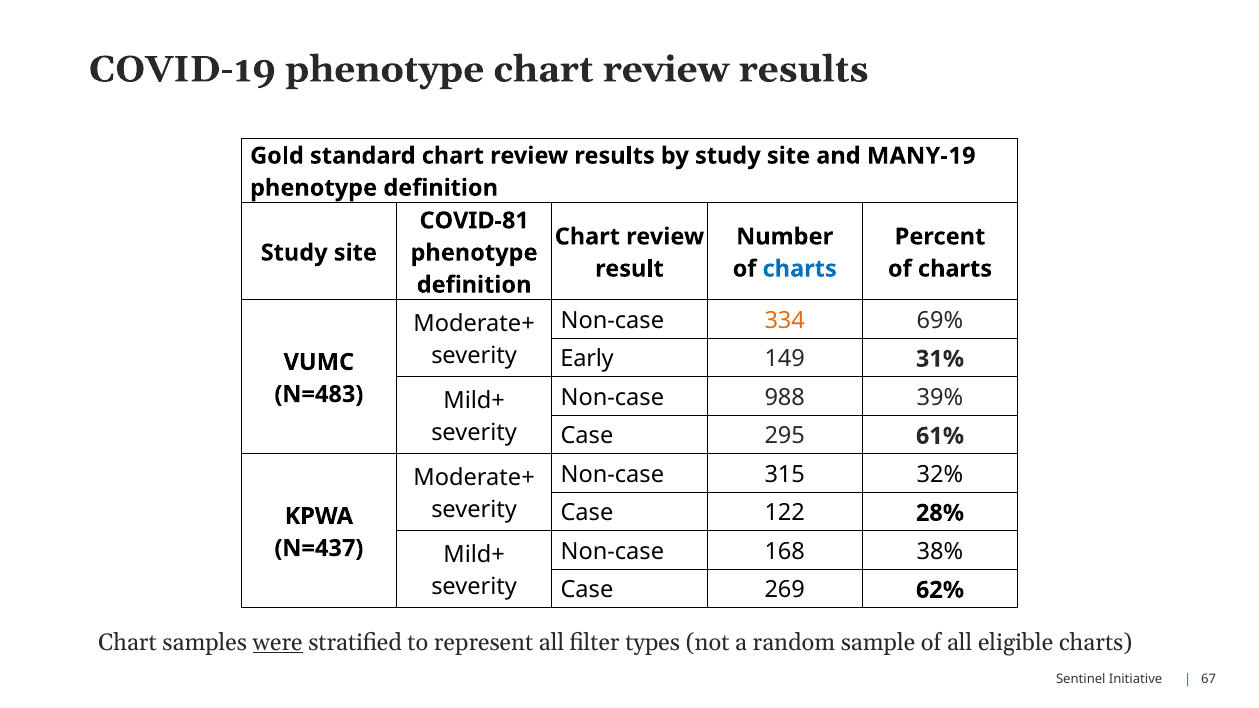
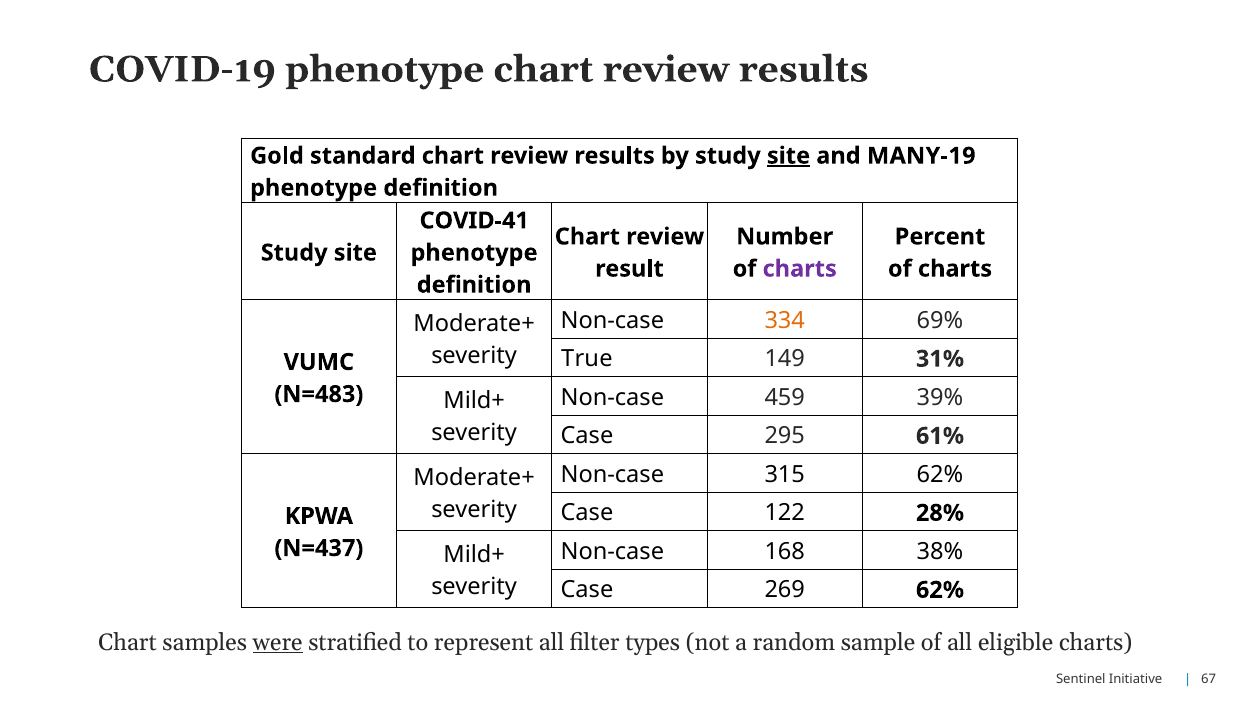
site underline: none -> present (788, 156)
COVID-81: COVID-81 -> COVID-41 (474, 221)
charts colour: blue -> purple (800, 269)
Early: Early -> True (587, 359)
988: 988 -> 459 (785, 398)
315 32%: 32% -> 62% (940, 475)
